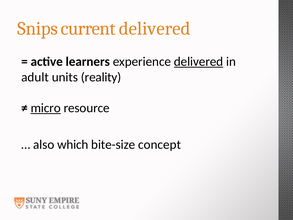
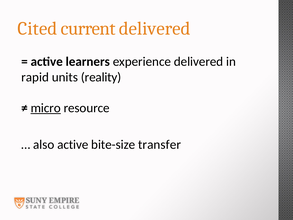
Snips: Snips -> Cited (37, 28)
delivered underline: present -> none (199, 61)
adult: adult -> rapid (35, 77)
also which: which -> active (73, 144)
concept: concept -> transfer (160, 144)
